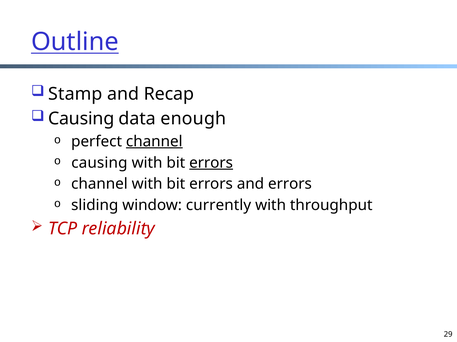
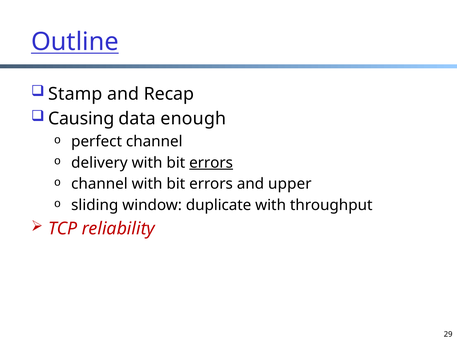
channel underline: present -> none (154, 142)
causing: causing -> delivery (99, 163)
and errors: errors -> upper (290, 184)
currently: currently -> duplicate (219, 206)
